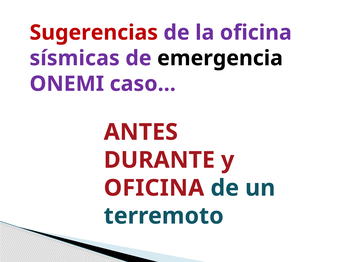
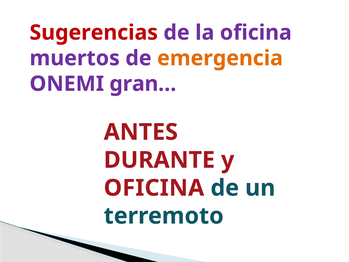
sísmicas: sísmicas -> muertos (75, 58)
emergencia colour: black -> orange (220, 58)
caso…: caso… -> gran… (143, 84)
